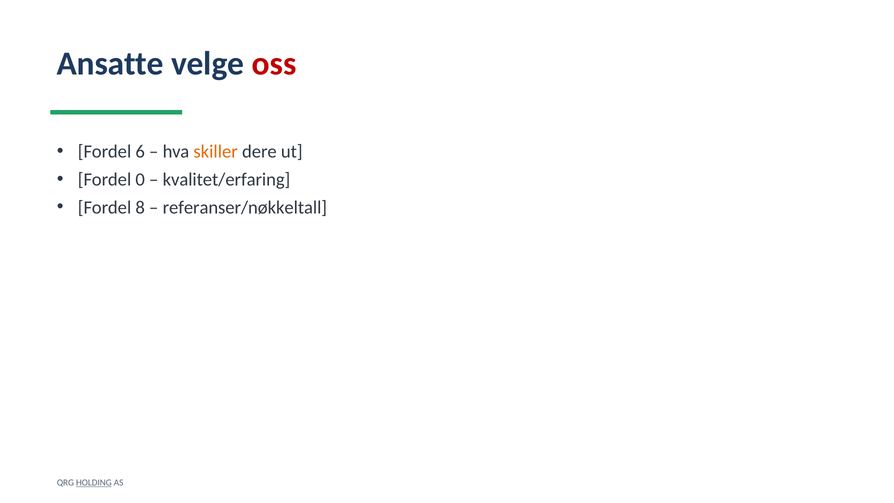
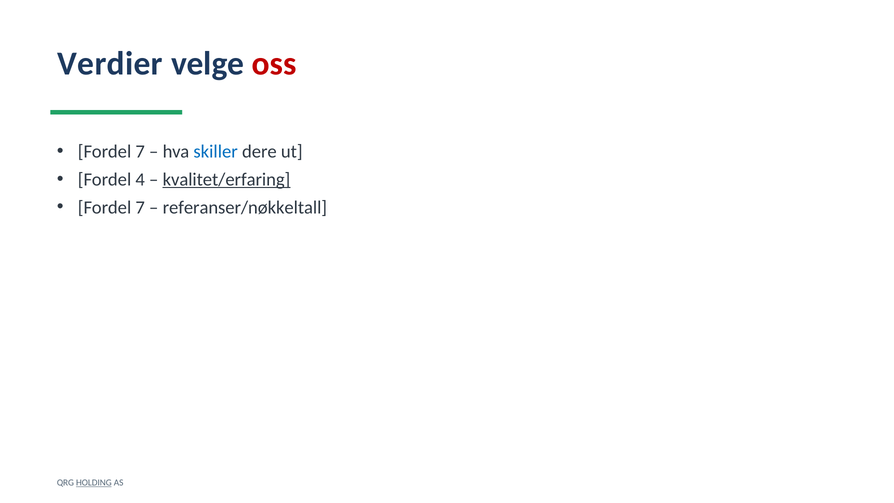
Ansatte: Ansatte -> Verdier (110, 64)
6: 6 -> 7 (140, 151)
skiller colour: orange -> blue (216, 151)
0: 0 -> 4 (140, 179)
kvalitet/erfaring underline: none -> present (226, 179)
8: 8 -> 7 (140, 207)
